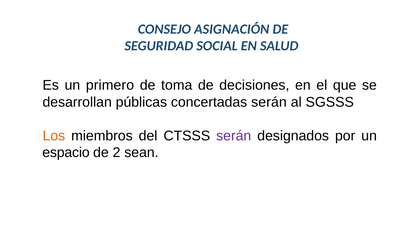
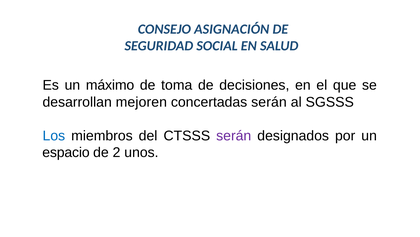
primero: primero -> máximo (110, 85)
públicas: públicas -> mejoren (141, 102)
Los colour: orange -> blue (54, 135)
sean: sean -> unos (141, 152)
